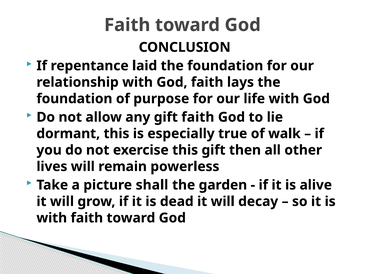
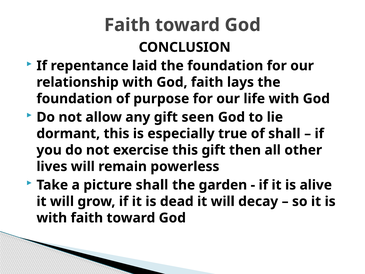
gift faith: faith -> seen (198, 117)
of walk: walk -> shall (284, 133)
